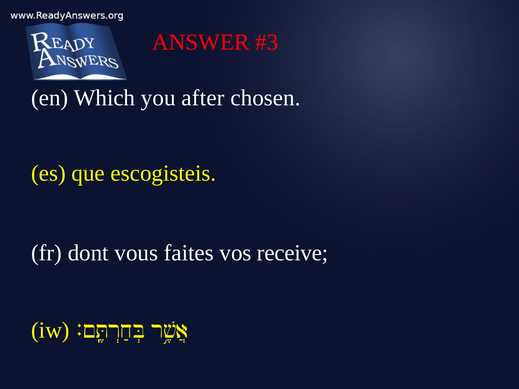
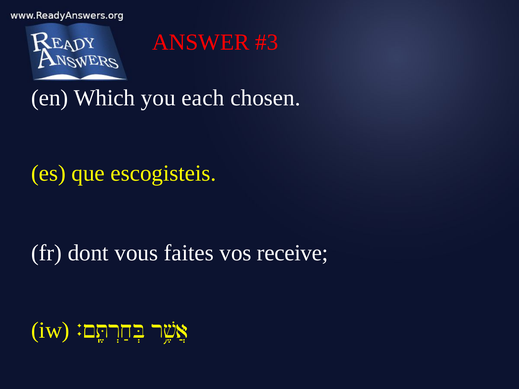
after: after -> each (203, 98)
